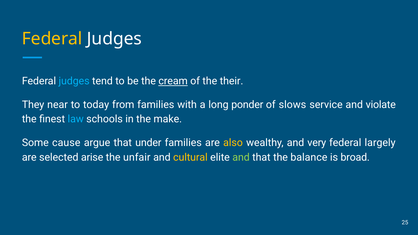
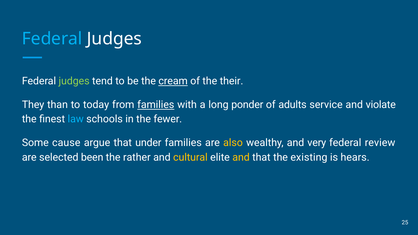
Federal colour: yellow -> light blue (52, 39)
judges colour: light blue -> light green (74, 81)
near: near -> than (58, 105)
families underline: none -> present (156, 105)
slows: slows -> adults (293, 105)
make: make -> fewer (168, 119)
largely: largely -> review (380, 143)
arise: arise -> been (92, 157)
unfair: unfair -> rather (137, 157)
and colour: light green -> yellow (241, 157)
balance: balance -> existing (309, 157)
broad: broad -> hears (355, 157)
